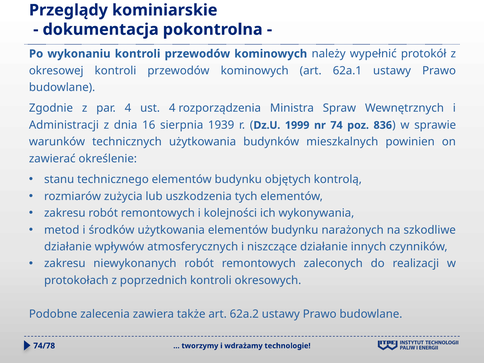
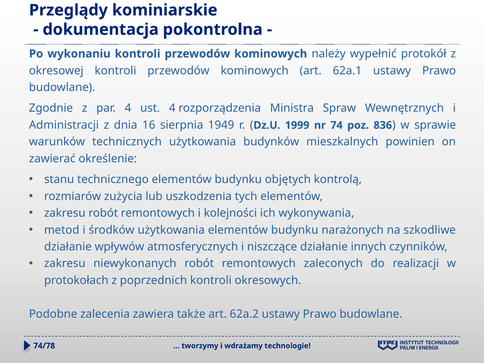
1939: 1939 -> 1949 (221, 125)
